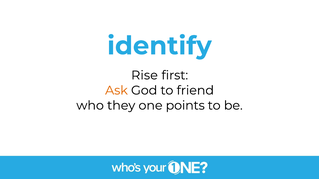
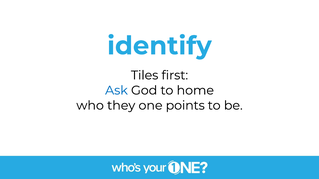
Rise: Rise -> Tiles (145, 75)
Ask colour: orange -> blue (116, 91)
friend: friend -> home (195, 91)
